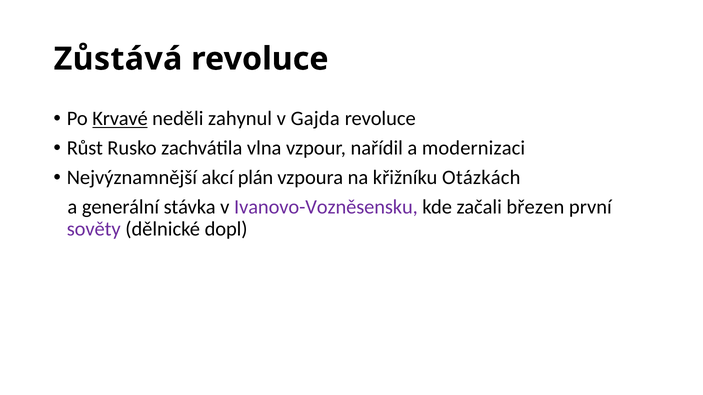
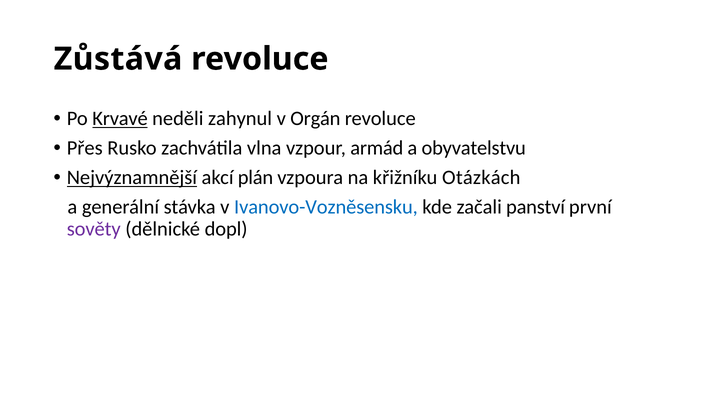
Gajda: Gajda -> Orgán (315, 119)
Růst: Růst -> Přes (85, 148)
nařídil: nařídil -> armád (377, 148)
modernizaci: modernizaci -> obyvatelstvu (474, 148)
Nejvýznamnější underline: none -> present (132, 178)
Ivanovo-Vozněsensku colour: purple -> blue (326, 207)
březen: březen -> panství (536, 207)
